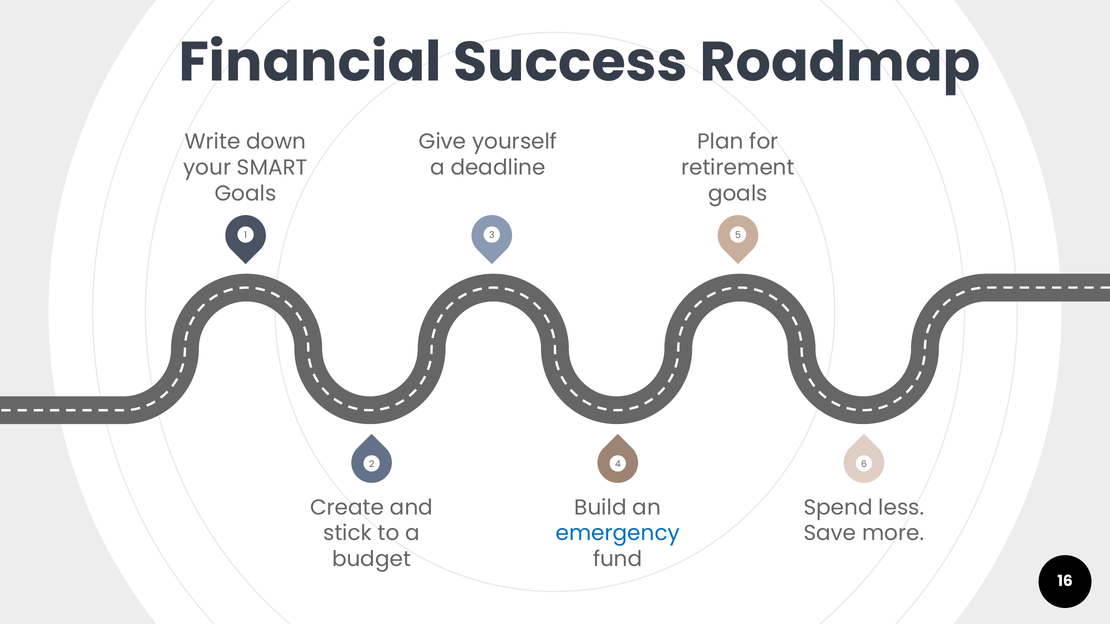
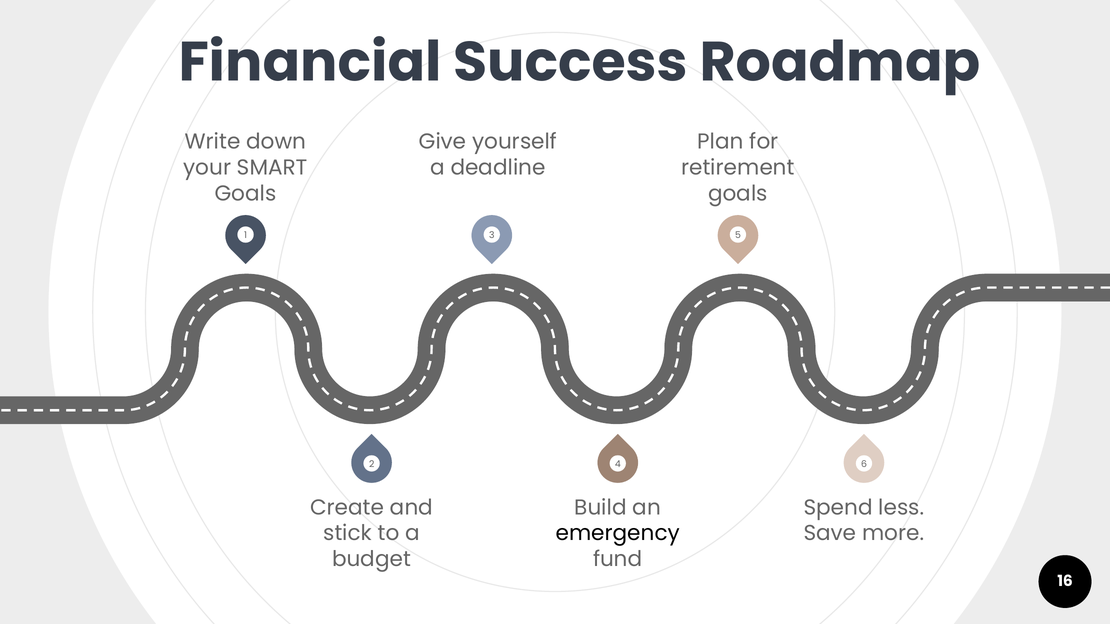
emergency colour: blue -> black (618, 534)
